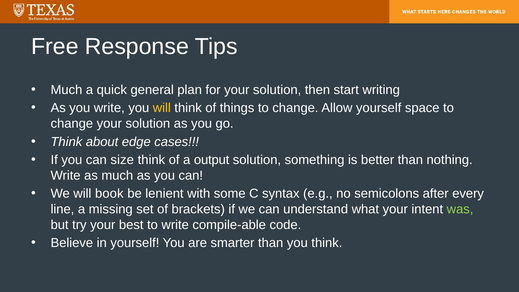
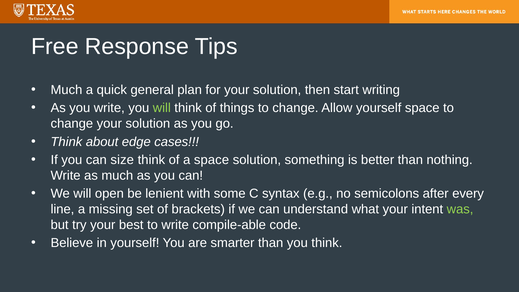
will colour: yellow -> light green (162, 108)
a output: output -> space (212, 160)
book: book -> open (109, 194)
